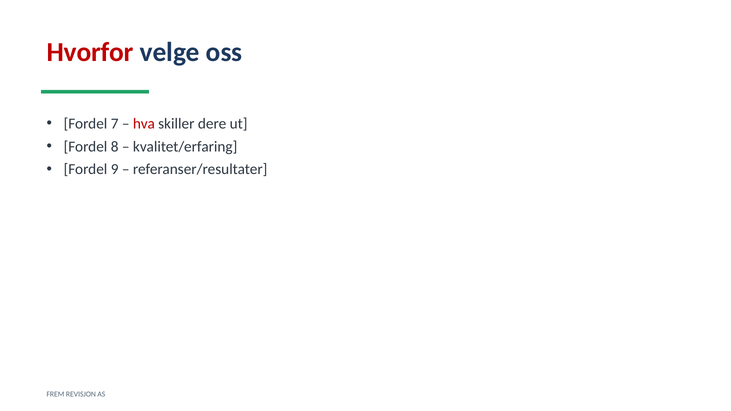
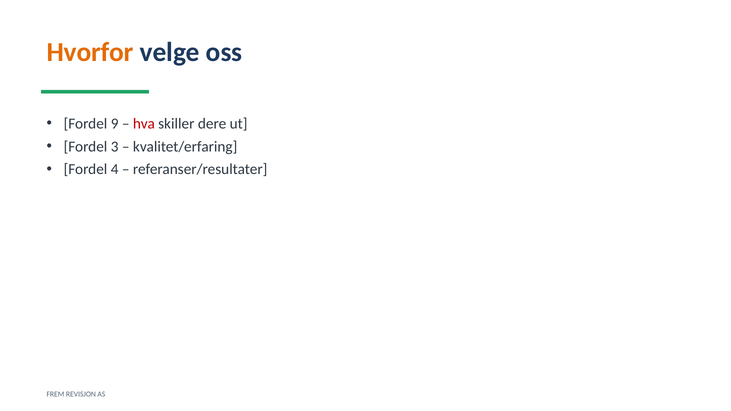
Hvorfor colour: red -> orange (90, 52)
7: 7 -> 9 (115, 124)
8: 8 -> 3 (115, 147)
9: 9 -> 4 (115, 170)
